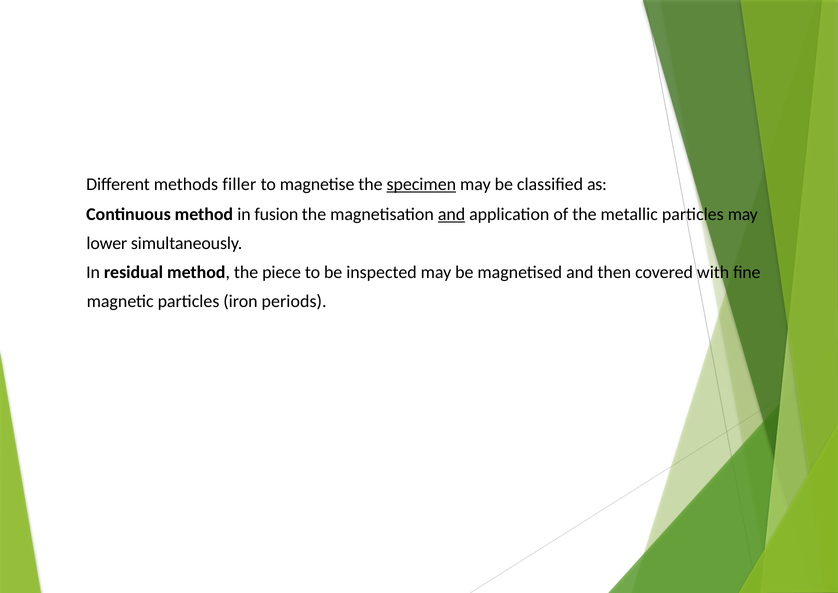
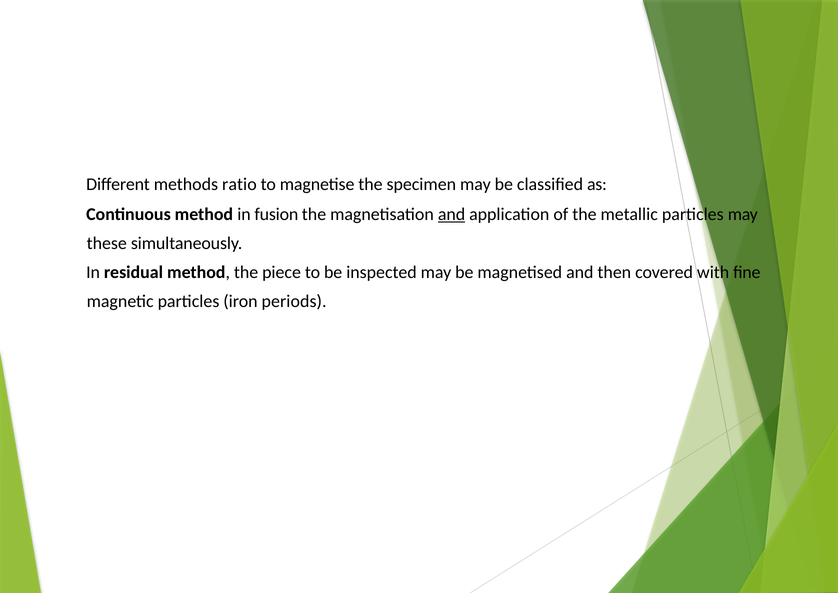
filler: filler -> ratio (239, 184)
specimen underline: present -> none (421, 184)
lower: lower -> these (107, 243)
